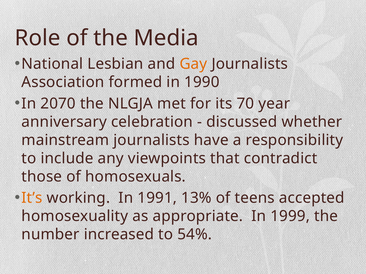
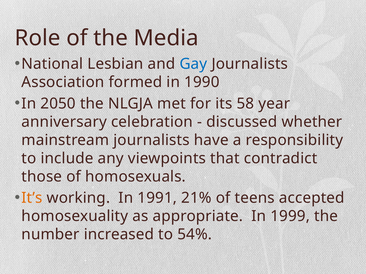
Gay colour: orange -> blue (193, 64)
2070: 2070 -> 2050 (58, 104)
70: 70 -> 58 (245, 104)
13%: 13% -> 21% (196, 198)
